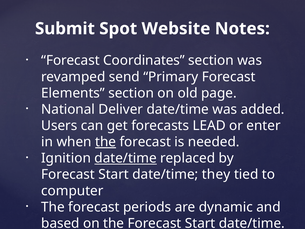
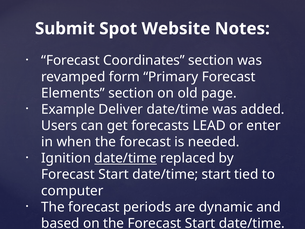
send: send -> form (124, 77)
National: National -> Example (68, 109)
the underline: present -> none (106, 142)
date/time they: they -> start (216, 174)
